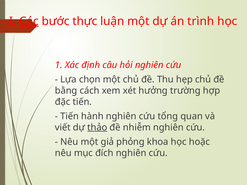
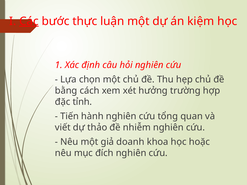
trình: trình -> kiệm (201, 21)
đặc tiến: tiến -> tỉnh (82, 102)
thảo underline: present -> none (97, 128)
phỏng: phỏng -> doanh (130, 142)
